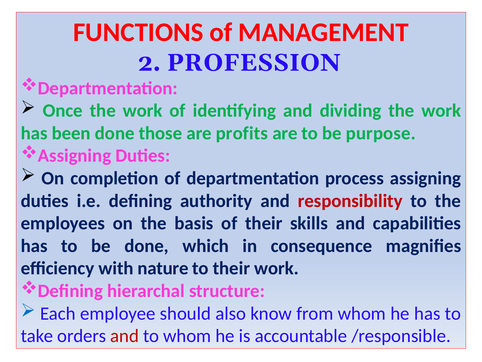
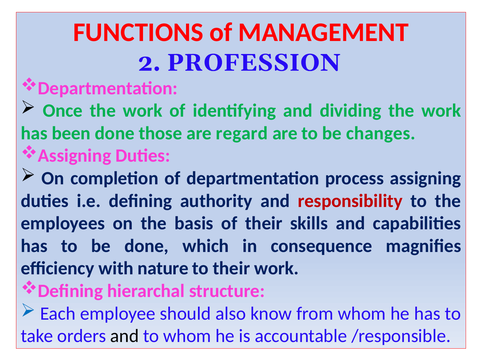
profits: profits -> regard (242, 133)
purpose: purpose -> changes (381, 133)
and colour: red -> black (125, 336)
